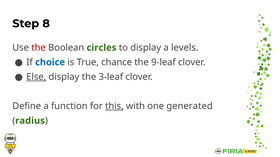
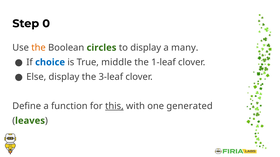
8: 8 -> 0 (46, 24)
the colour: red -> orange (39, 48)
levels: levels -> many (185, 48)
chance: chance -> middle (117, 62)
9-leaf: 9-leaf -> 1-leaf (163, 62)
Else underline: present -> none (36, 77)
radius: radius -> leaves (30, 121)
